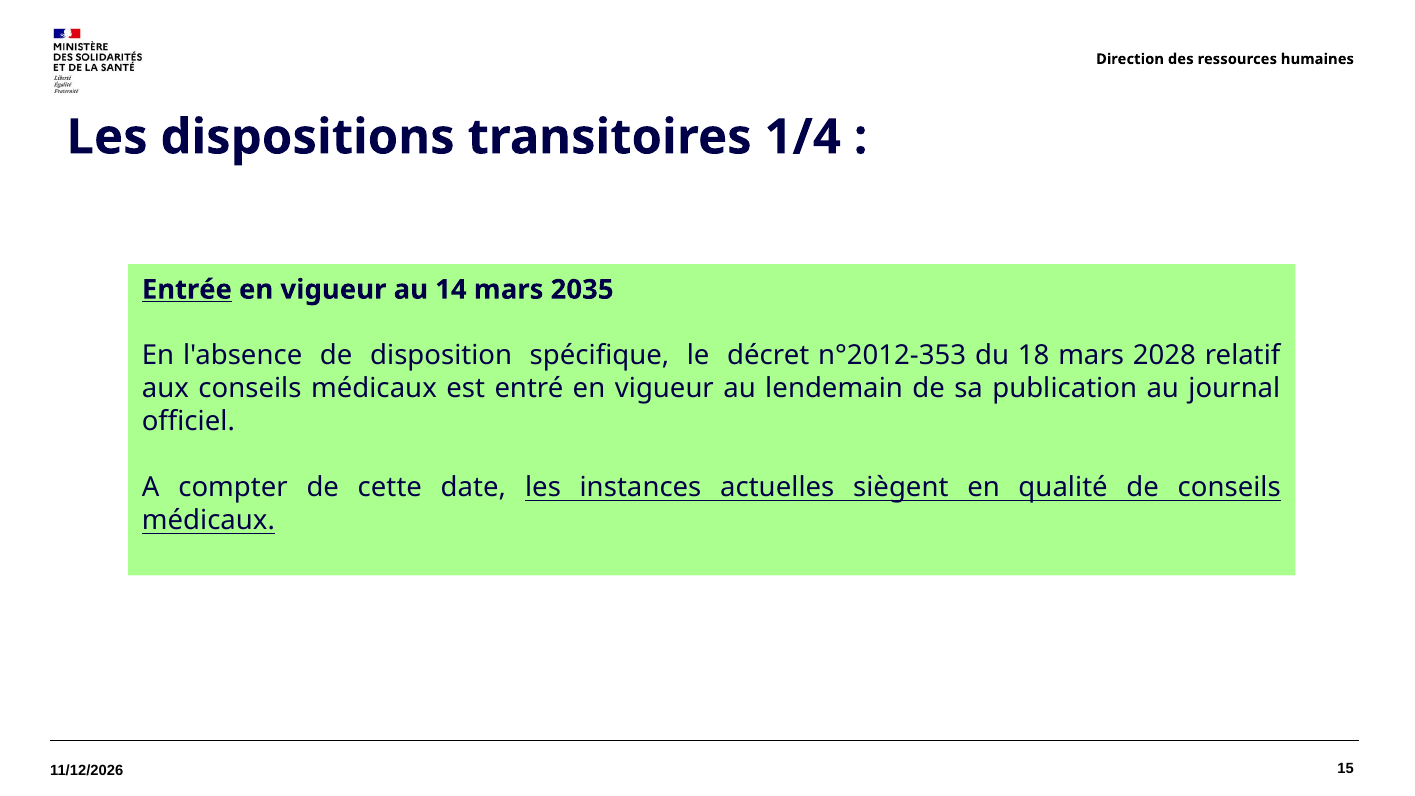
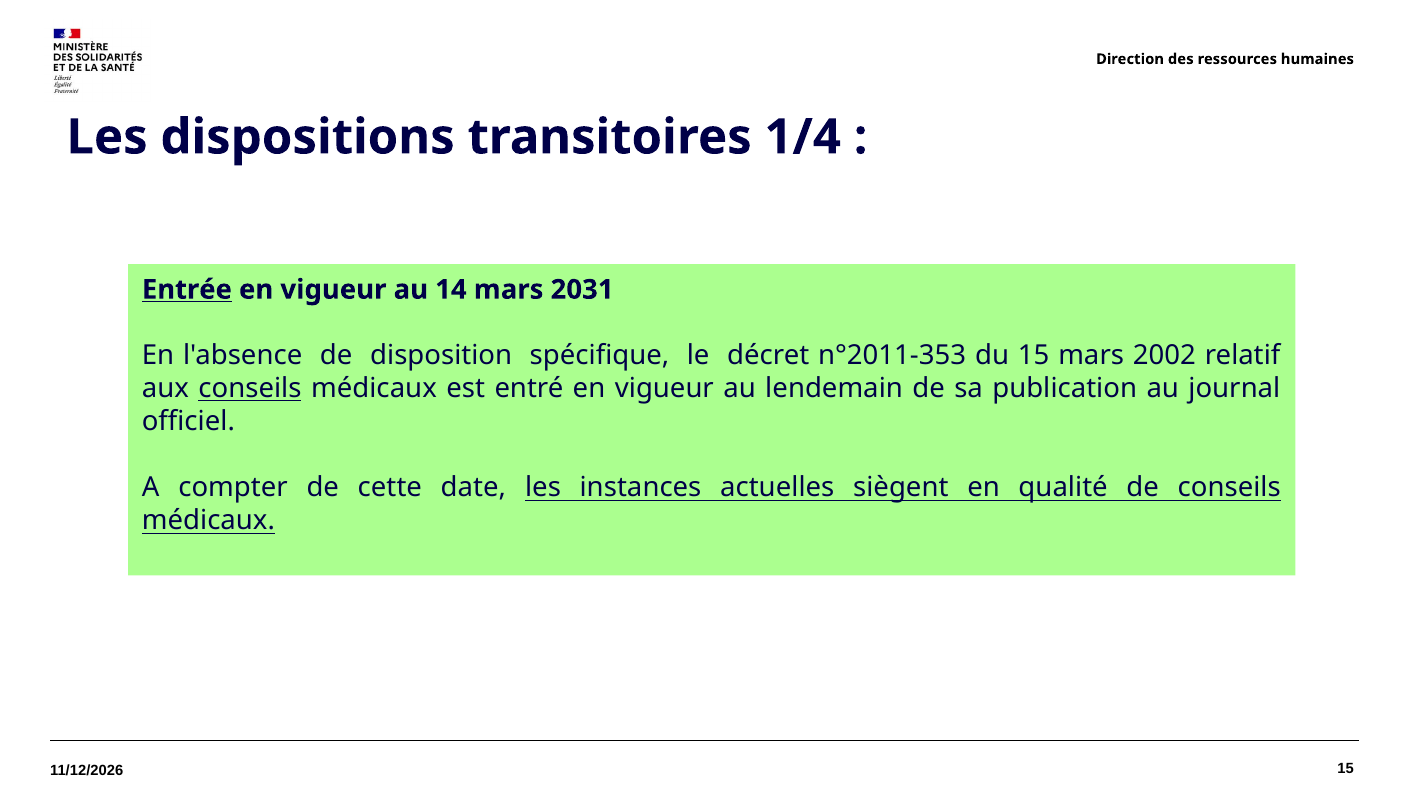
2035: 2035 -> 2031 (582, 290)
n°2012-353: n°2012-353 -> n°2011-353 (892, 356)
du 18: 18 -> 15 (1034, 356)
2028: 2028 -> 2002 (1164, 356)
conseils underline: none -> present (250, 389)
